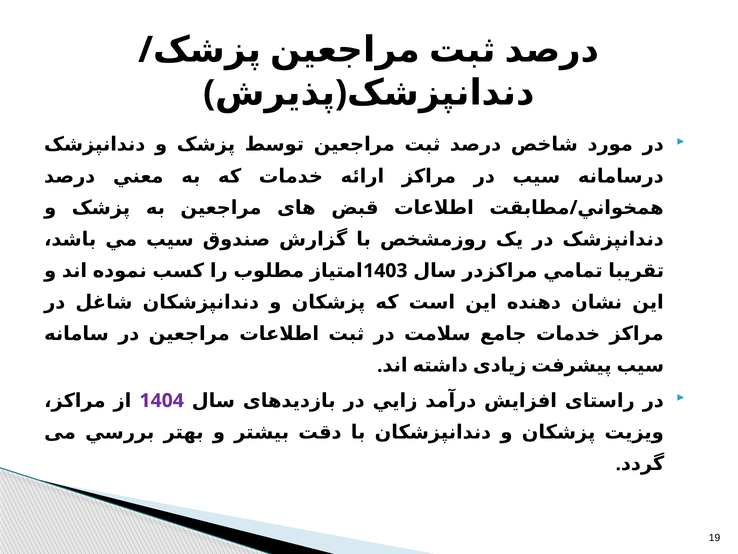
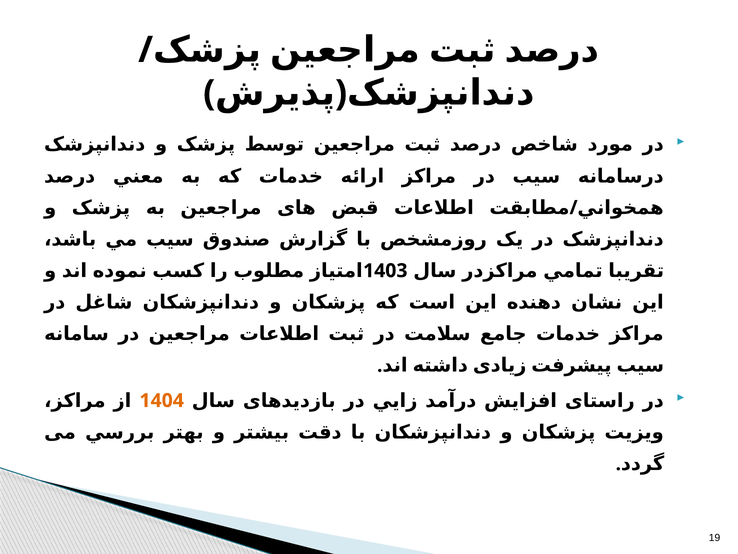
1404 colour: purple -> orange (162, 400)
